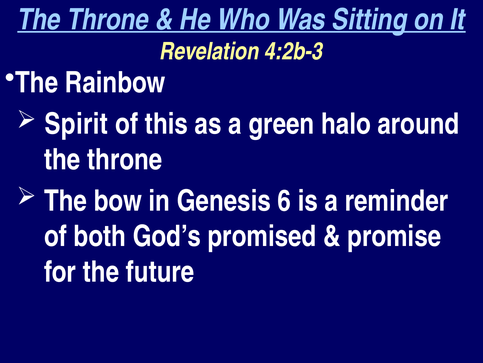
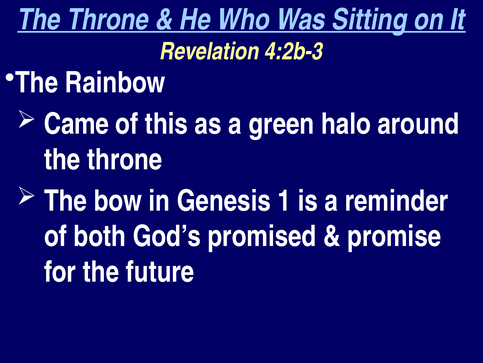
Spirit: Spirit -> Came (76, 124)
6: 6 -> 1 (284, 201)
